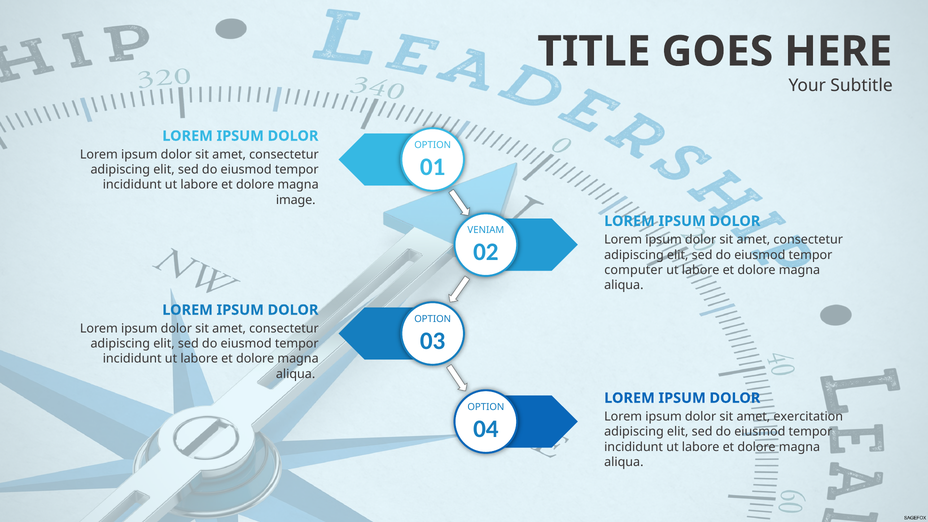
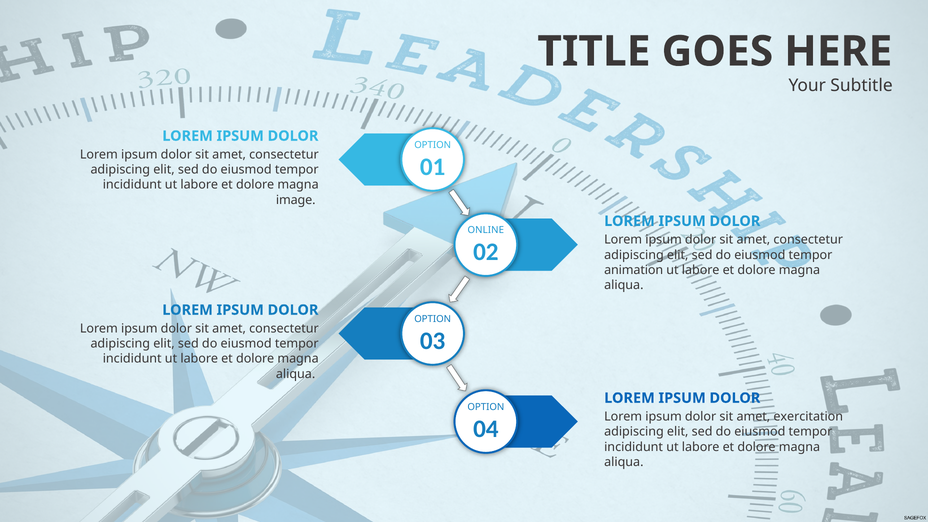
VENIAM: VENIAM -> ONLINE (486, 230)
computer: computer -> animation (634, 270)
